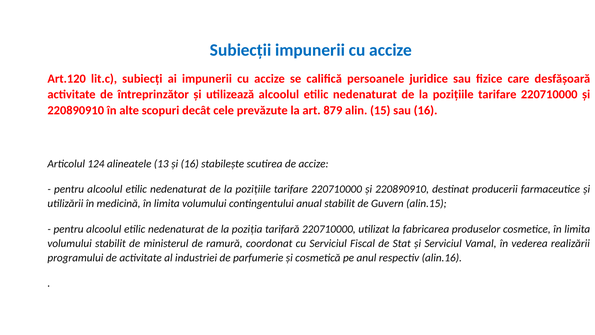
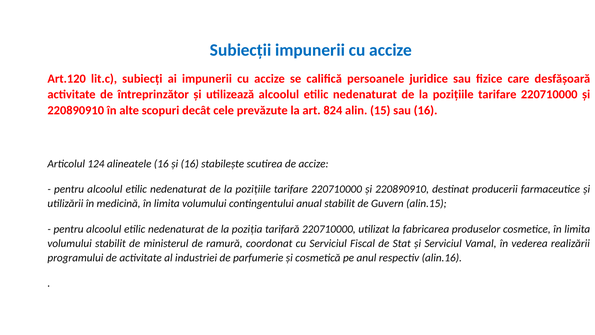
879: 879 -> 824 (333, 110)
alineatele 13: 13 -> 16 (161, 164)
